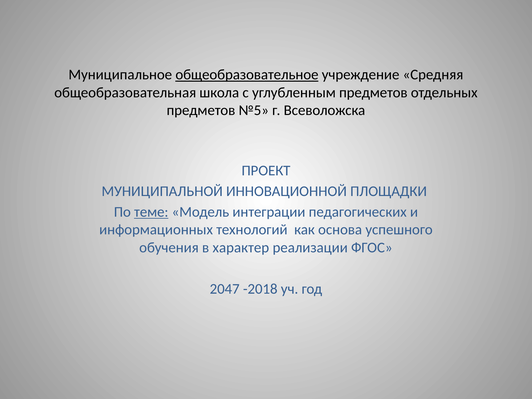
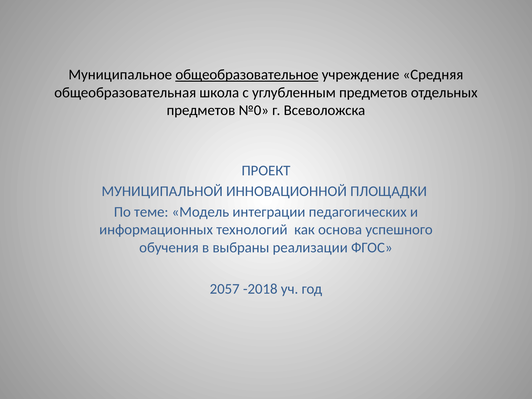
№5: №5 -> №0 (254, 110)
теме underline: present -> none (151, 212)
характер: характер -> выбраны (241, 247)
2047: 2047 -> 2057 (225, 289)
